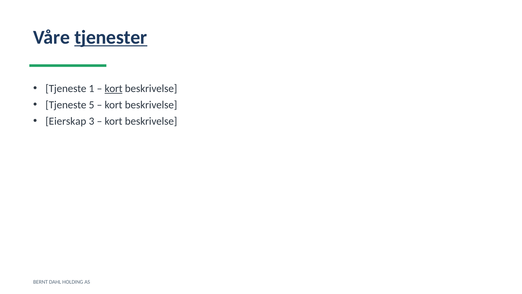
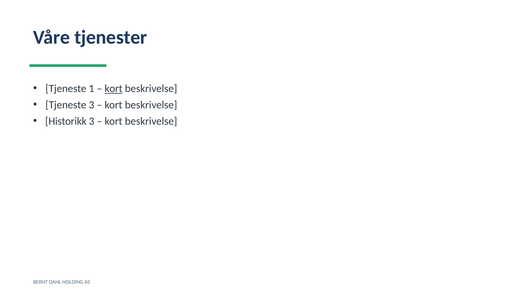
tjenester underline: present -> none (111, 37)
Tjeneste 5: 5 -> 3 (92, 105)
Eierskap: Eierskap -> Historikk (66, 121)
